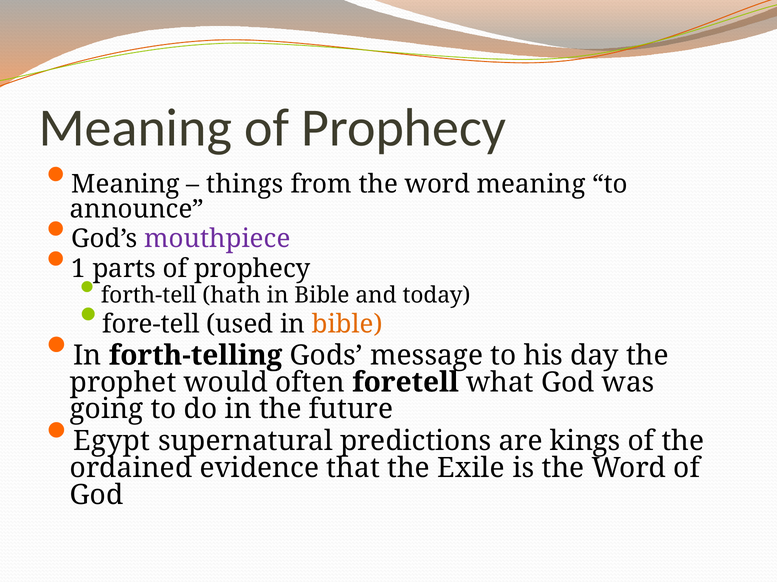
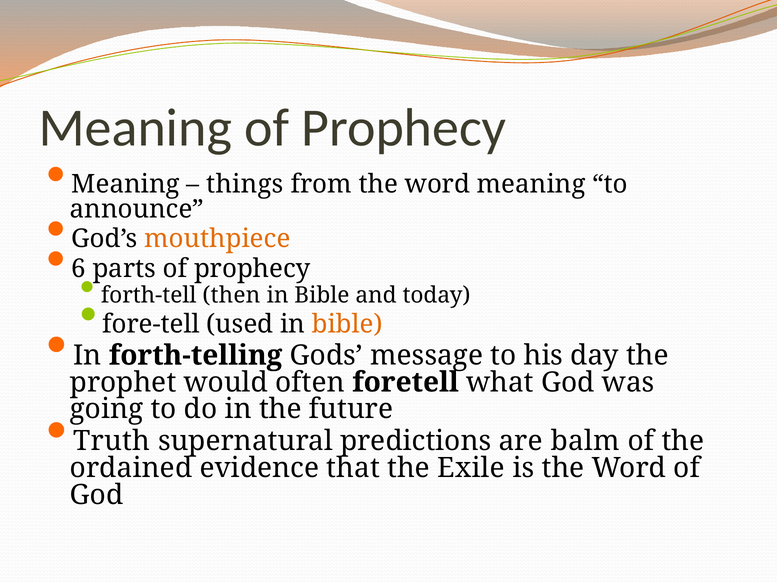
mouthpiece colour: purple -> orange (217, 239)
1: 1 -> 6 (79, 269)
hath: hath -> then (231, 296)
Egypt: Egypt -> Truth (112, 442)
kings: kings -> balm (585, 442)
